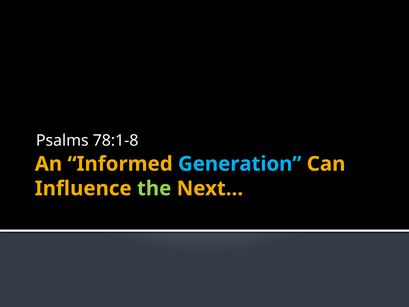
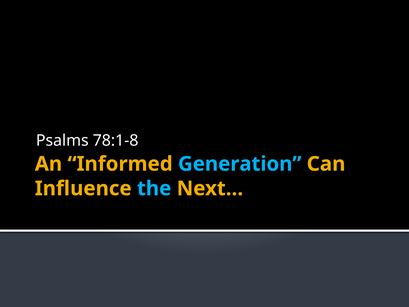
the colour: light green -> light blue (154, 188)
